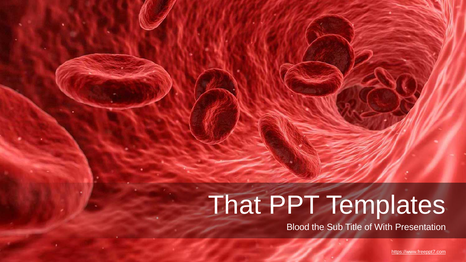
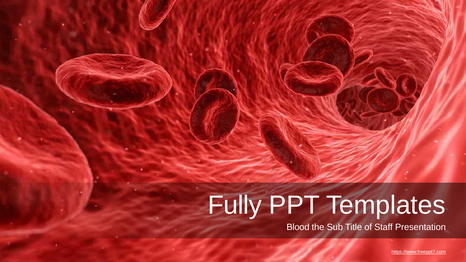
That: That -> Fully (235, 205)
With: With -> Staff (383, 227)
